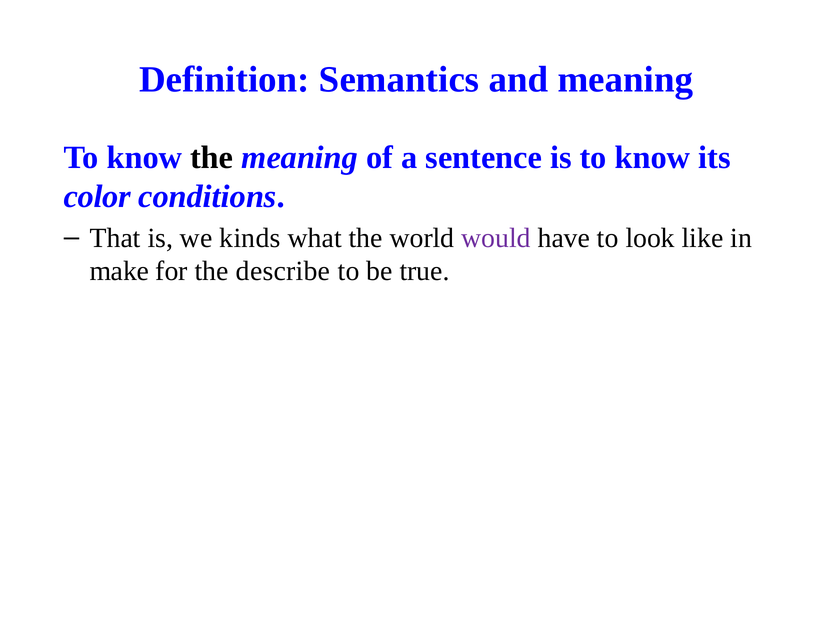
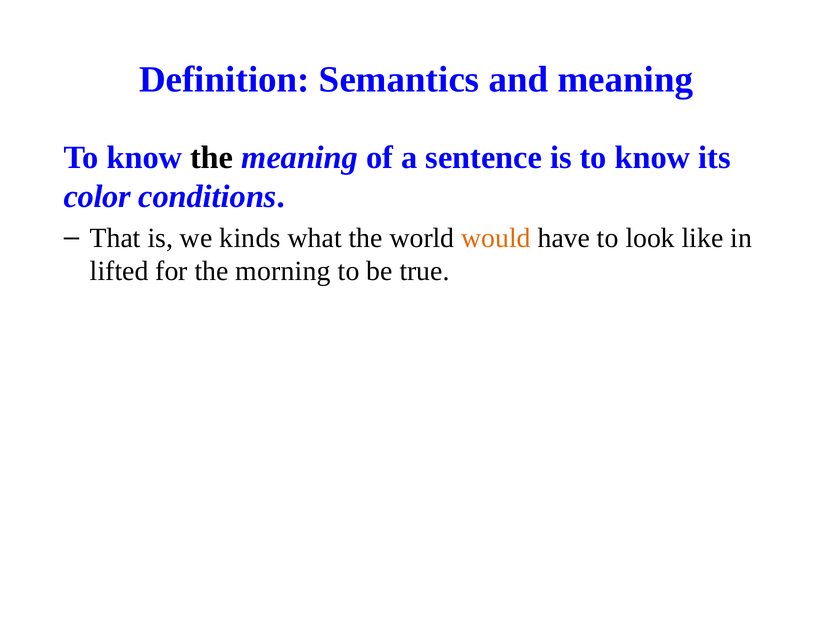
would colour: purple -> orange (496, 238)
make: make -> lifted (119, 271)
describe: describe -> morning (283, 271)
